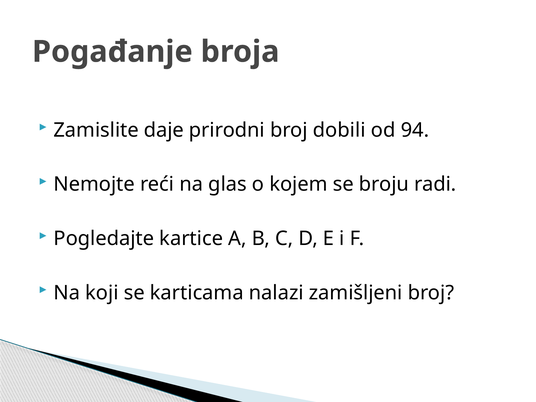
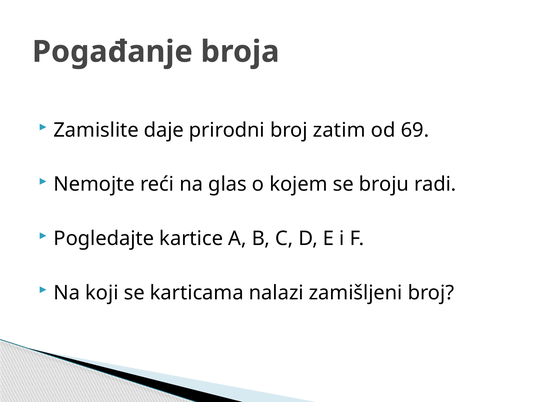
dobili: dobili -> zatim (339, 130)
94: 94 -> 69 (415, 130)
